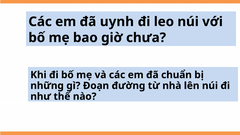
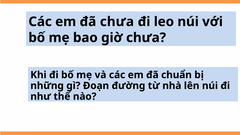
đã uynh: uynh -> chưa (117, 22)
